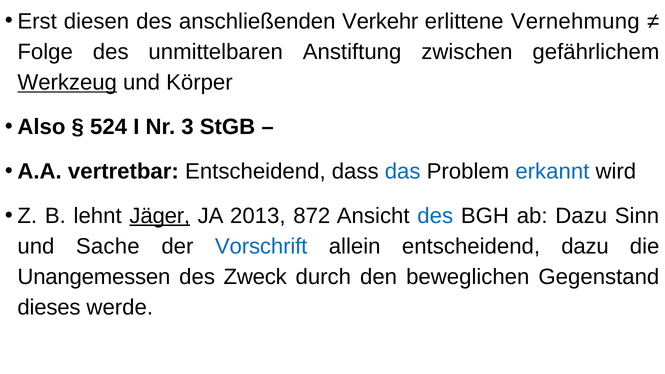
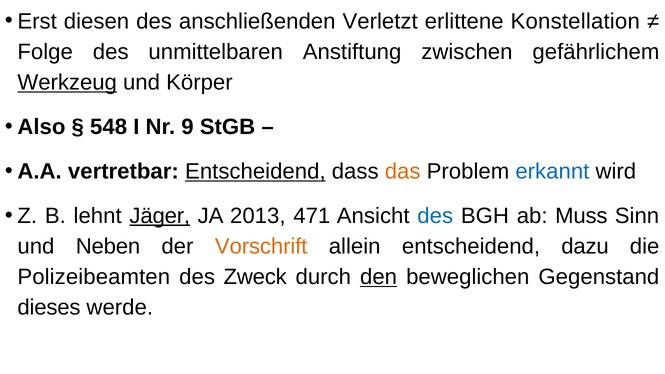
Verkehr: Verkehr -> Verletzt (380, 21)
Vernehmung: Vernehmung -> Konstellation (575, 21)
524: 524 -> 548 (109, 127)
3: 3 -> 9 (187, 127)
Entscheidend underline: none -> present (255, 171)
das colour: blue -> orange (403, 171)
872: 872 -> 471 (312, 216)
ab Dazu: Dazu -> Muss (581, 216)
Sache: Sache -> Neben (108, 246)
Vorschrift colour: blue -> orange (261, 246)
Unangemessen: Unangemessen -> Polizeibeamten (94, 277)
den underline: none -> present (379, 277)
